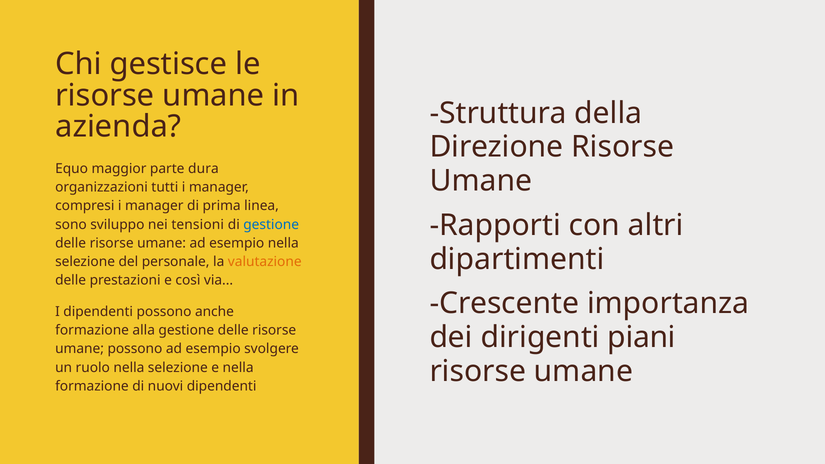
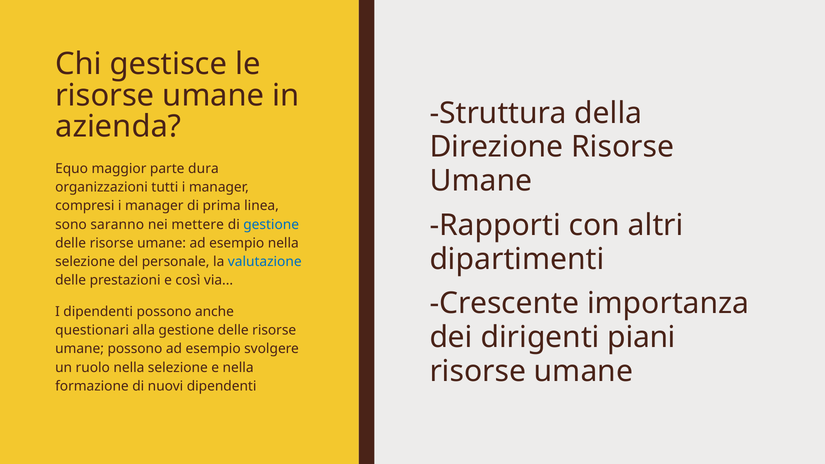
sviluppo: sviluppo -> saranno (117, 225)
tensioni: tensioni -> mettere (198, 225)
valutazione colour: orange -> blue (265, 262)
formazione: formazione -> questionari (92, 330)
